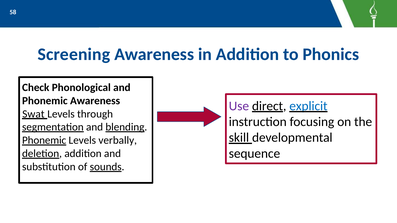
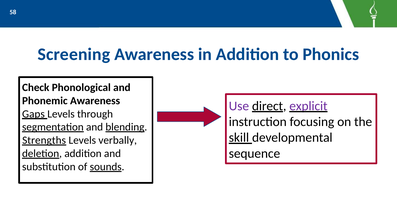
explicit colour: blue -> purple (308, 106)
Swat: Swat -> Gaps (33, 114)
Phonemic: Phonemic -> Strengths (44, 141)
